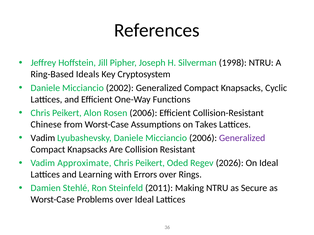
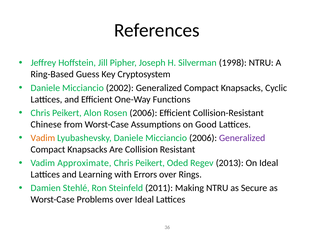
Ideals: Ideals -> Guess (88, 74)
Takes: Takes -> Good (206, 125)
Vadim colour: black -> orange (43, 138)
2026: 2026 -> 2013 (230, 163)
